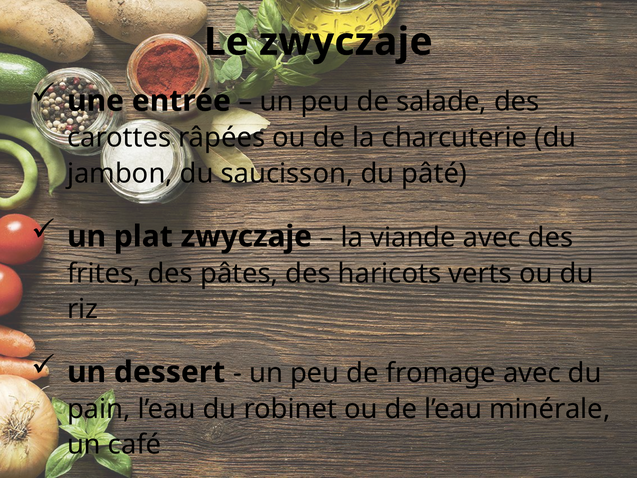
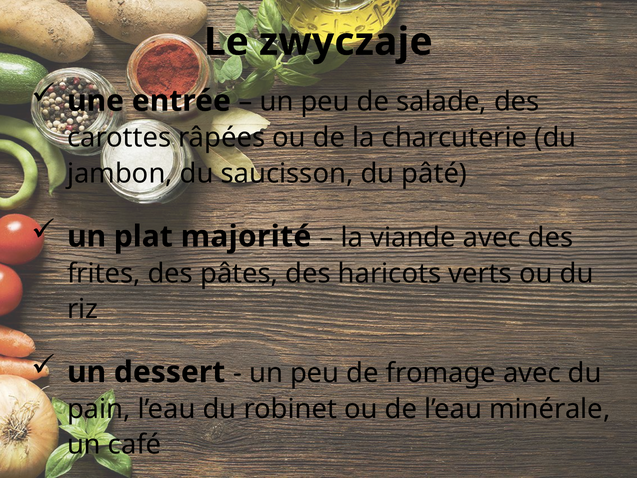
plat zwyczaje: zwyczaje -> majorité (246, 236)
